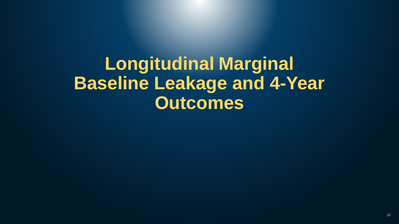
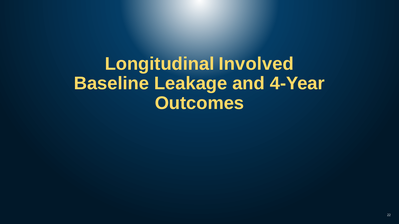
Marginal: Marginal -> Involved (256, 64)
